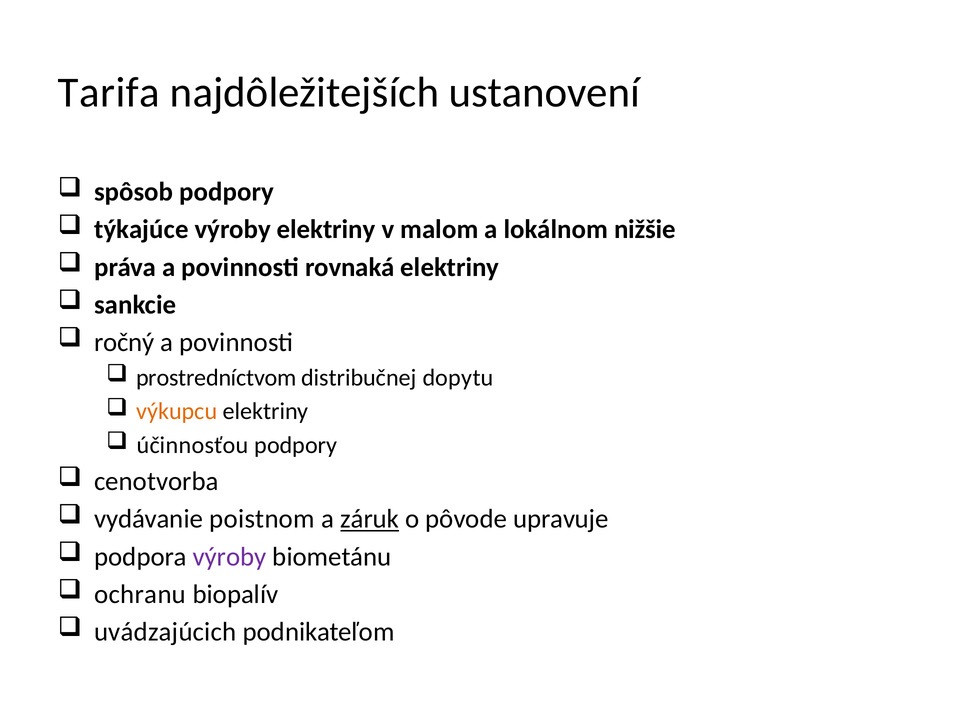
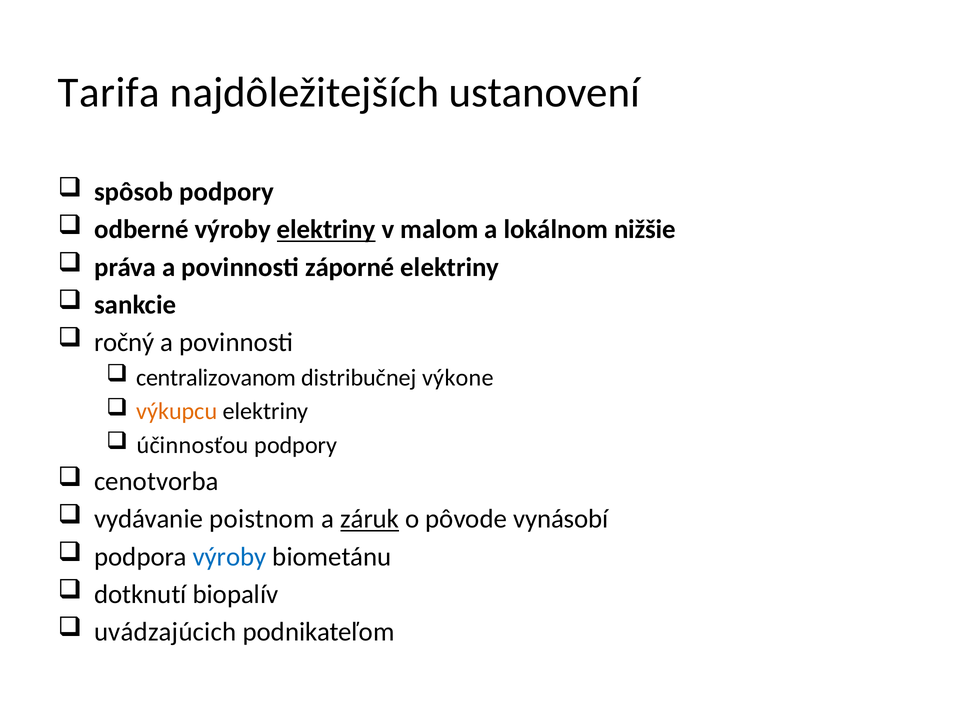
týkajúce: týkajúce -> odberné (141, 229)
elektriny underline: none -> present (326, 229)
rovnaká: rovnaká -> záporné (350, 267)
prostredníctvom: prostredníctvom -> centralizovanom (216, 377)
dopytu: dopytu -> výkone (458, 377)
upravuje: upravuje -> vynásobí (561, 519)
výroby colour: purple -> blue (229, 556)
ochranu: ochranu -> dotknutí (140, 594)
